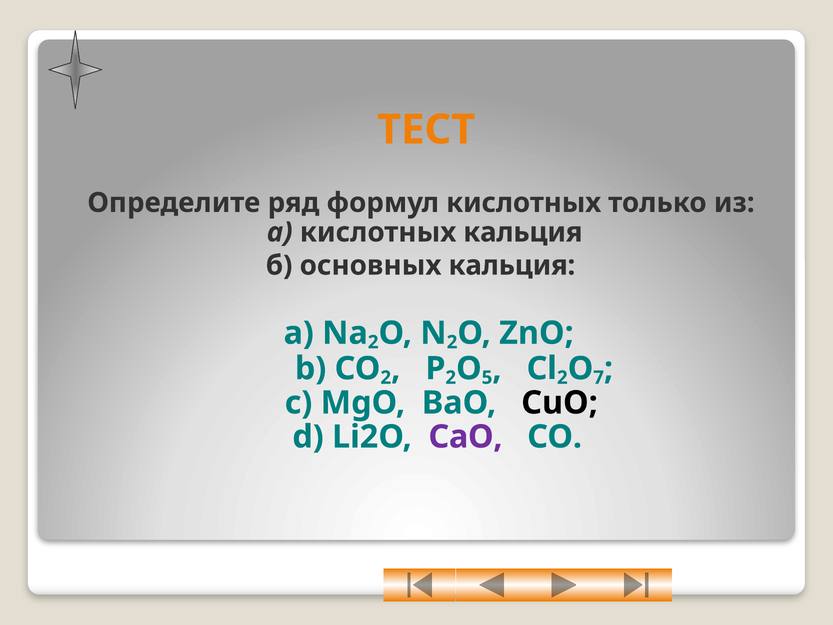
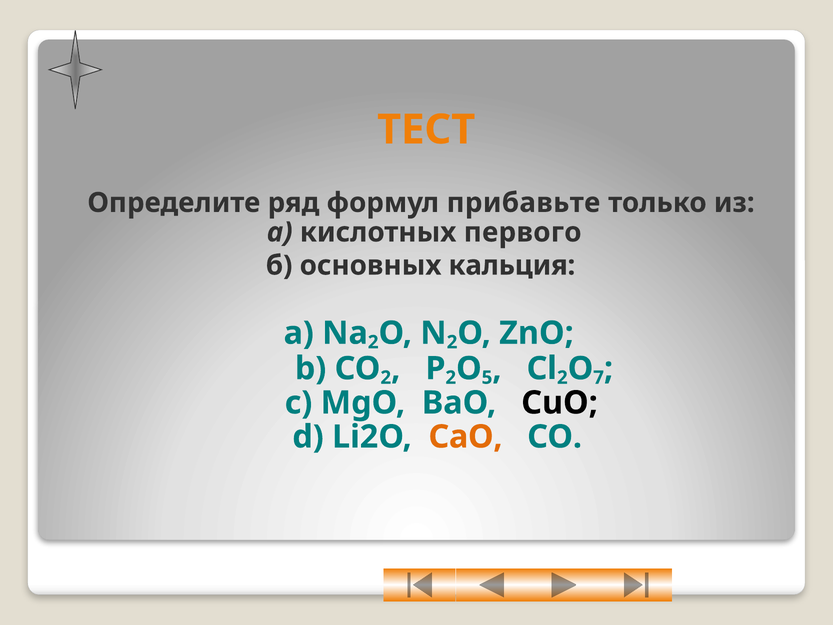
формул кислотных: кислотных -> прибавьте (523, 203)
кислотных кальция: кальция -> первого (523, 232)
CaO colour: purple -> orange (465, 437)
